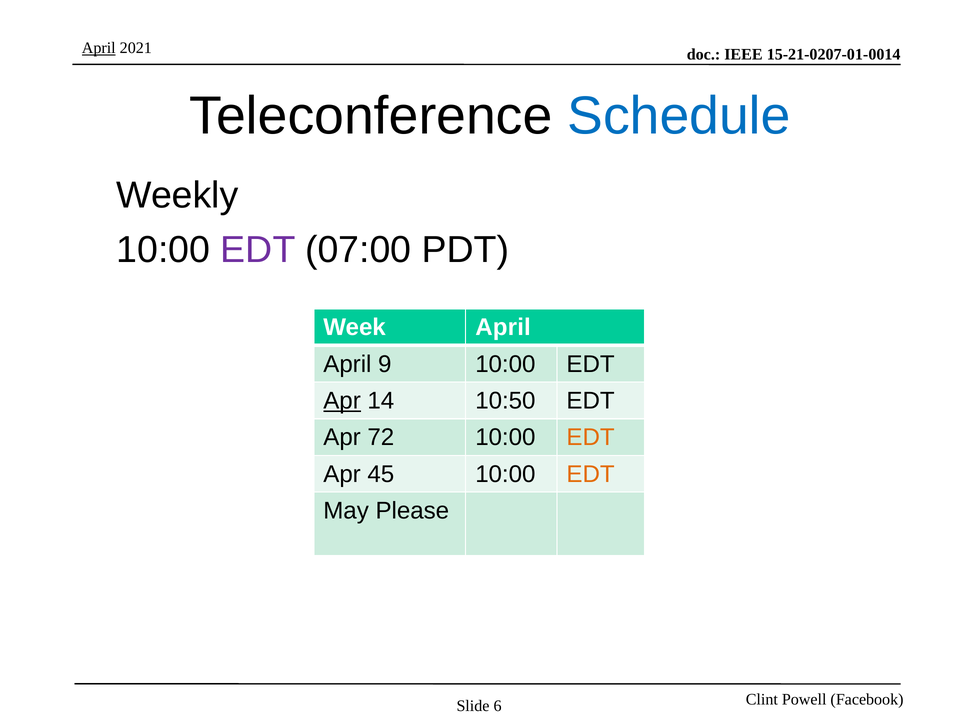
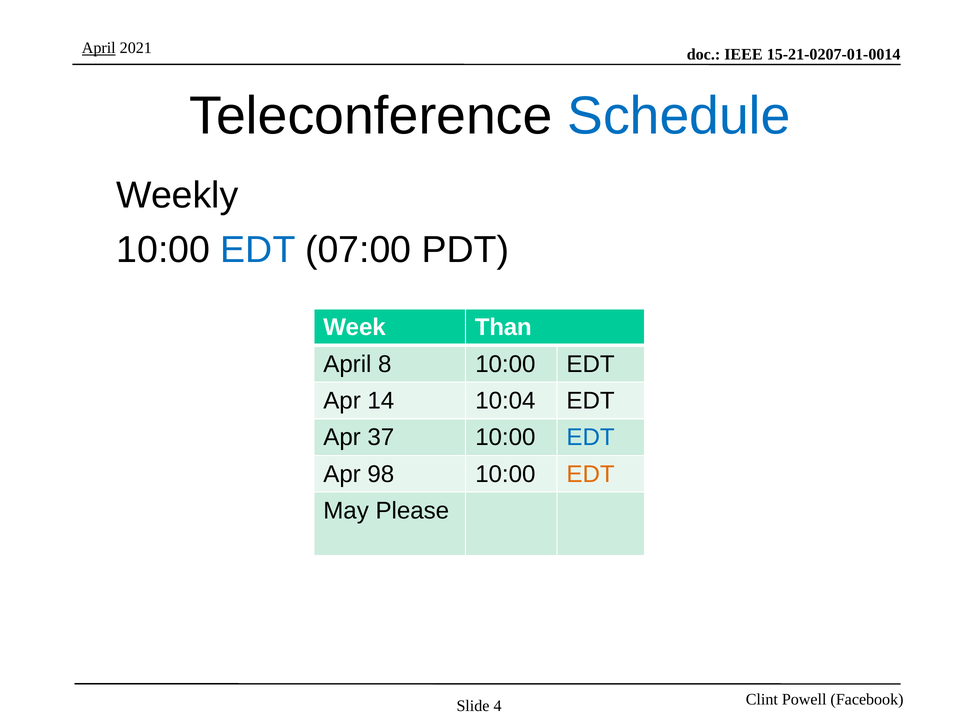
EDT colour: purple -> blue (258, 250)
Week April: April -> Than (503, 327)
9: 9 -> 8 (385, 364)
Apr underline: present -> none (342, 401)
10:50: 10:50 -> 10:04 (505, 401)
72: 72 -> 37 (381, 437)
EDT colour: orange -> blue (591, 437)
45: 45 -> 98 (381, 474)
6: 6 -> 4 (498, 705)
